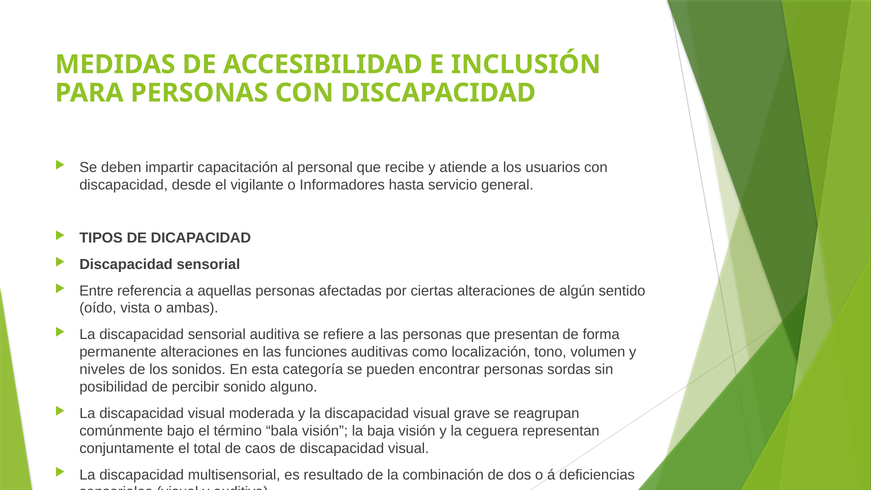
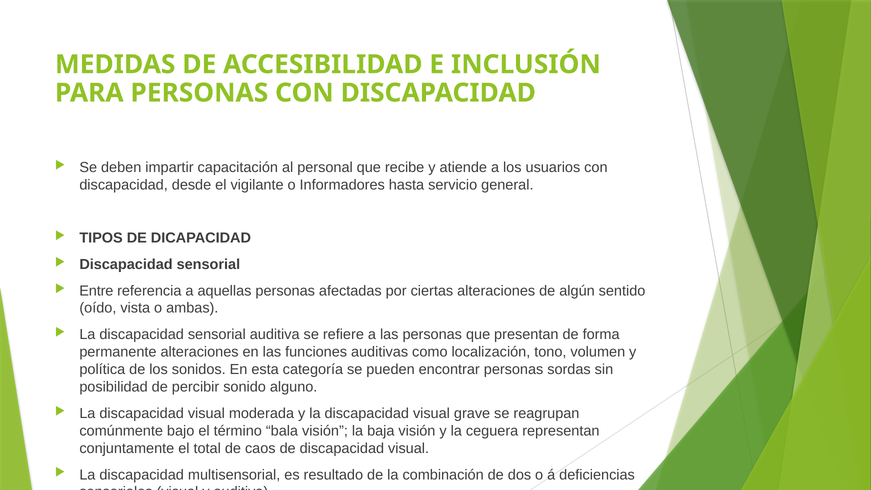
niveles: niveles -> política (102, 369)
